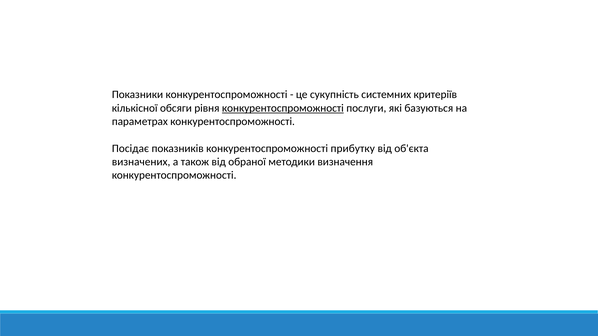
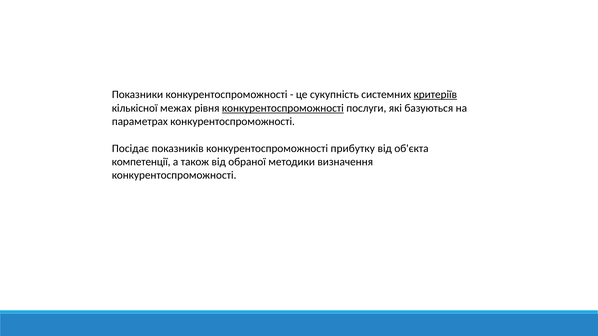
критеріїв underline: none -> present (435, 95)
обсяги: обсяги -> межах (176, 108)
визначених: визначених -> компетенції (141, 162)
